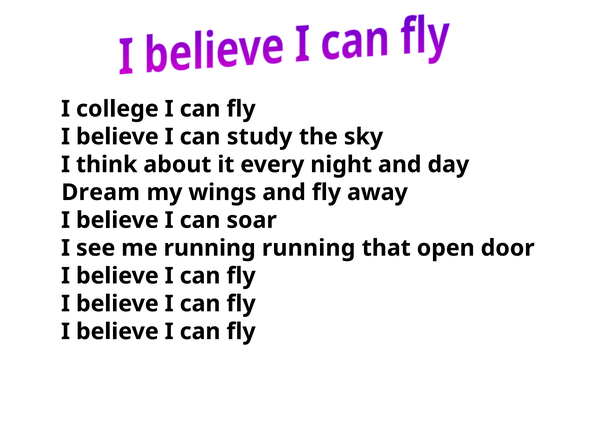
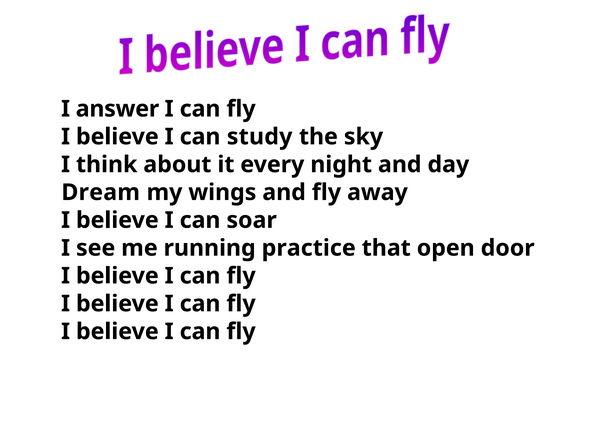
college: college -> answer (117, 109)
running running: running -> practice (309, 248)
